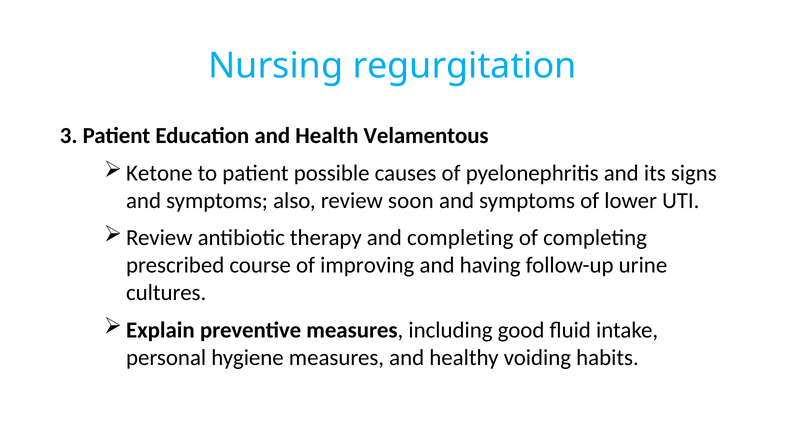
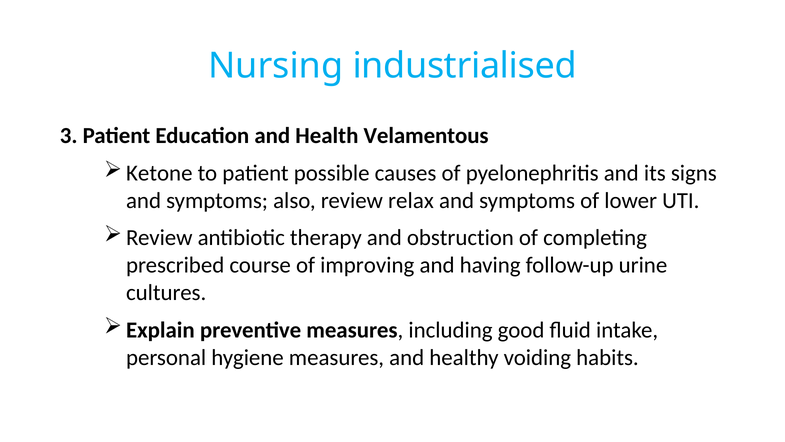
regurgitation: regurgitation -> industrialised (465, 66)
soon: soon -> relax (411, 200)
and completing: completing -> obstruction (460, 238)
